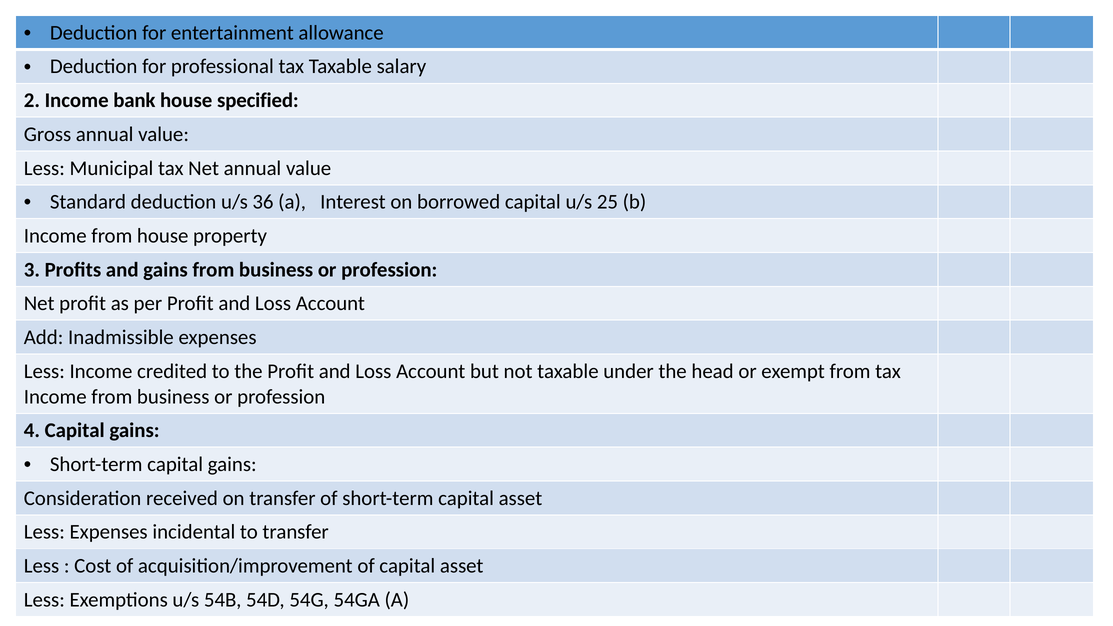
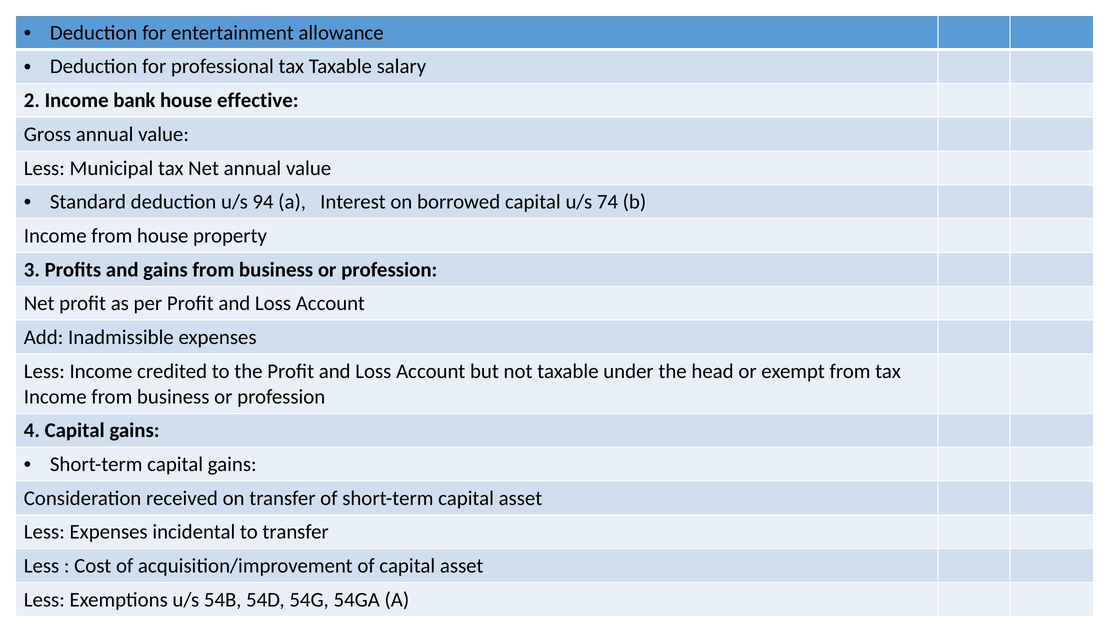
specified: specified -> effective (258, 100)
36: 36 -> 94 (263, 202)
25: 25 -> 74 (607, 202)
